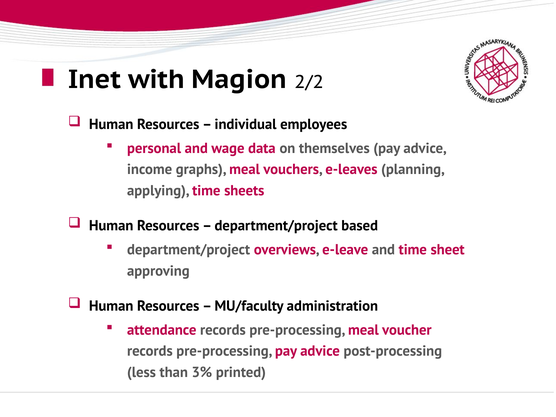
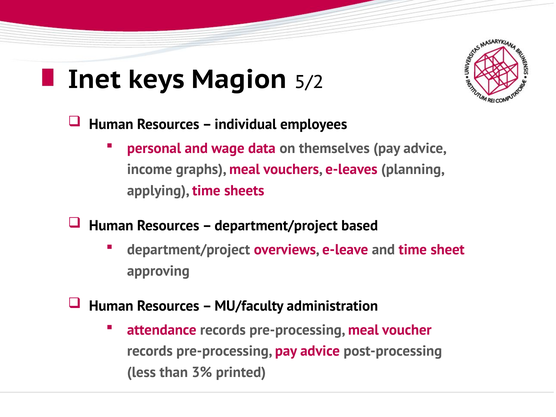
with: with -> keys (156, 79)
2/2: 2/2 -> 5/2 (309, 82)
